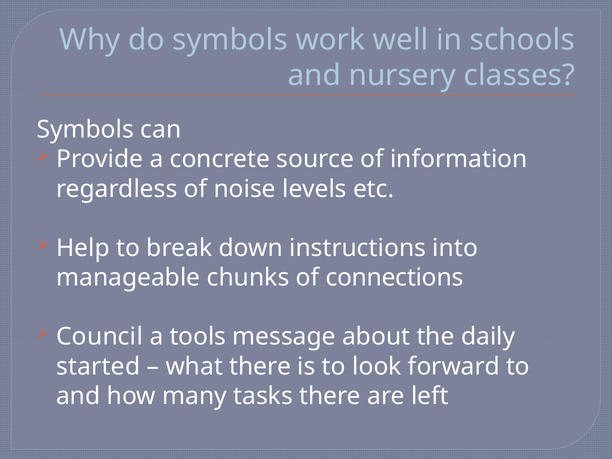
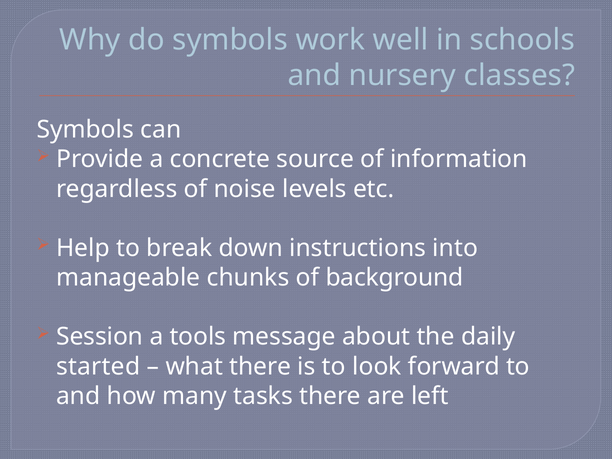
connections: connections -> background (394, 278)
Council: Council -> Session (100, 337)
